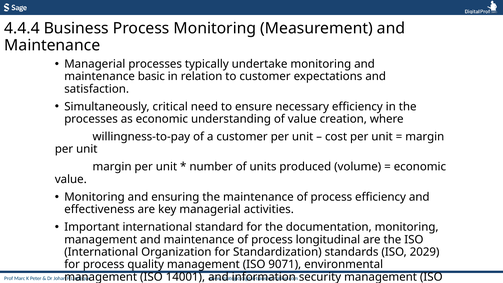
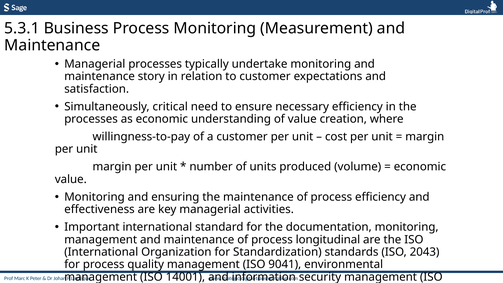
4.4.4: 4.4.4 -> 5.3.1 (22, 28)
basic: basic -> story (151, 76)
2029: 2029 -> 2043 (425, 252)
9071: 9071 -> 9041 (285, 264)
